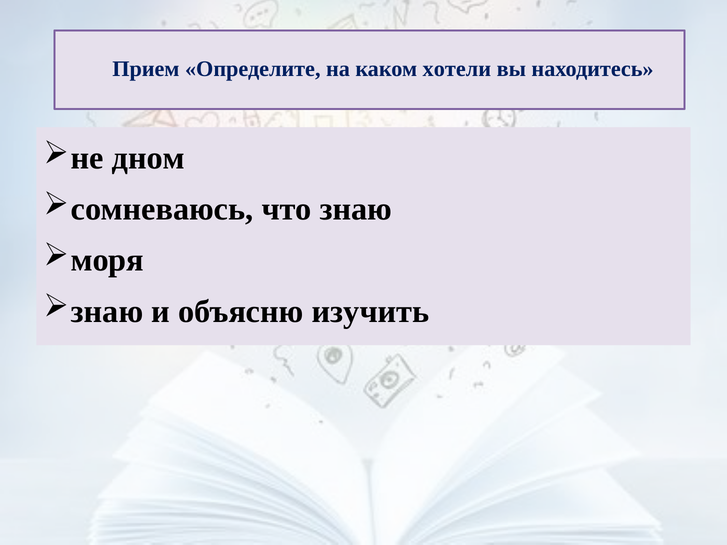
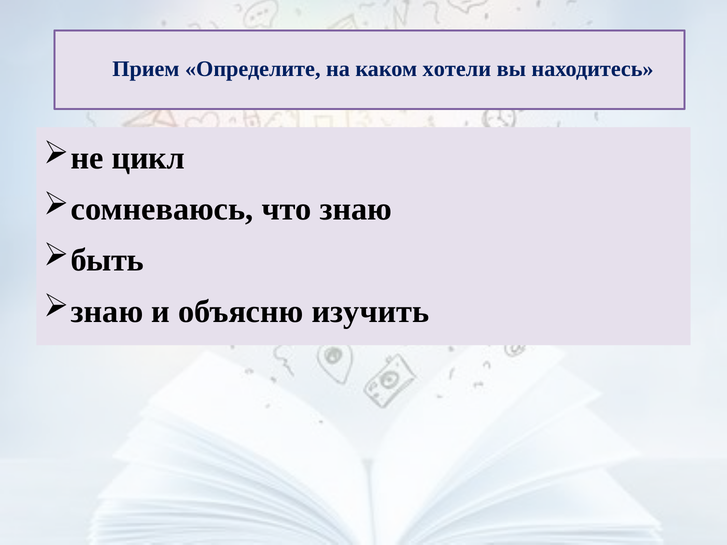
дном: дном -> цикл (148, 158)
моря: моря -> быть (107, 260)
